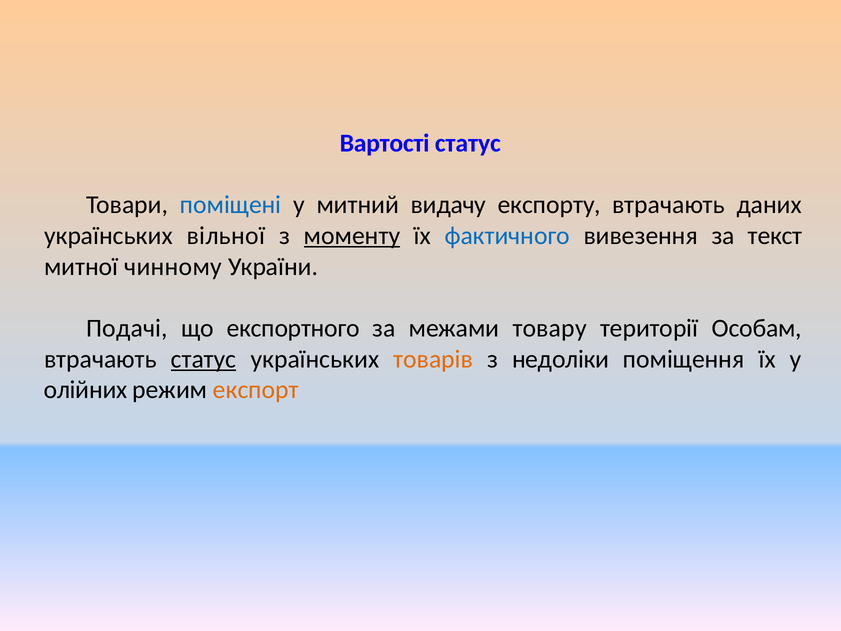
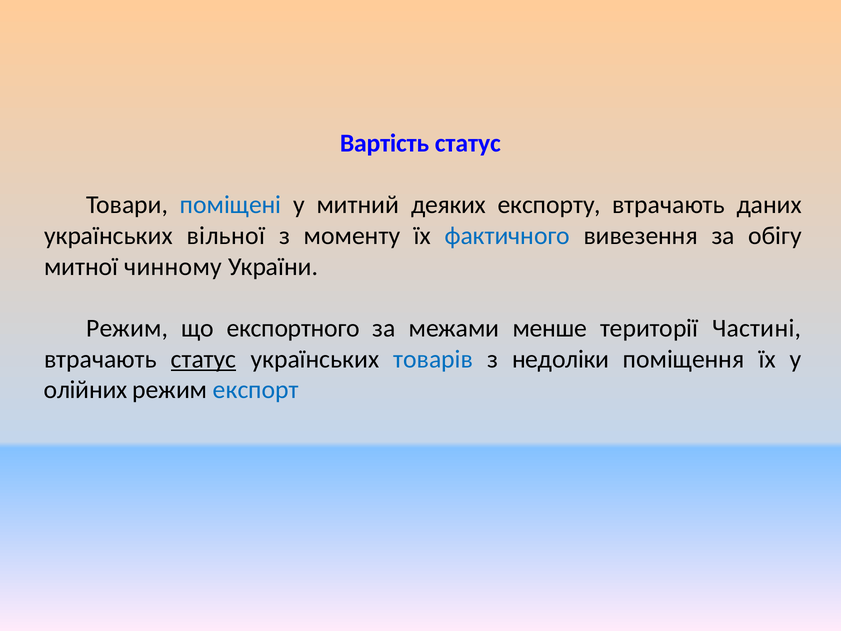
Вартості: Вартості -> Вартість (385, 143)
видачу: видачу -> деяких (448, 205)
моменту underline: present -> none (352, 236)
текст: текст -> обігу (775, 236)
Подачі: Подачі -> Режим (127, 328)
товару: товару -> менше (550, 328)
Особам: Особам -> Частині (757, 328)
товарів colour: orange -> blue (433, 359)
експорт colour: orange -> blue (256, 390)
